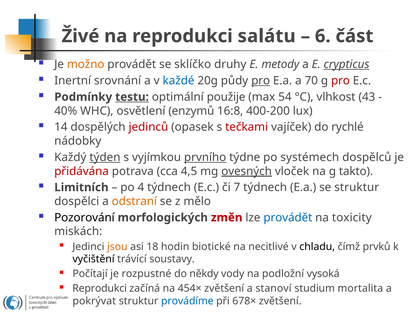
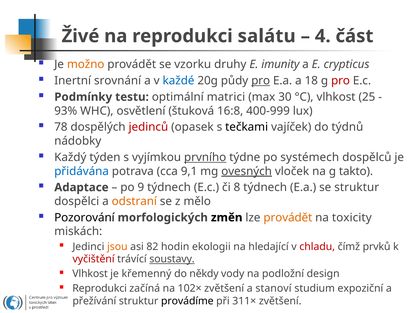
6: 6 -> 4 (323, 36)
sklíčko: sklíčko -> vzorku (193, 64)
metody: metody -> imunity (280, 64)
crypticus underline: present -> none (347, 64)
70: 70 -> 18 (311, 81)
testu underline: present -> none (132, 97)
použije: použije -> matrici (226, 97)
54: 54 -> 30 (285, 97)
43: 43 -> 25 (367, 97)
40%: 40% -> 93% (66, 111)
enzymů: enzymů -> štuková (191, 111)
400-200: 400-200 -> 400-999 (268, 111)
14: 14 -> 78 (61, 127)
tečkami colour: red -> black (247, 127)
rychlé: rychlé -> týdnů (347, 127)
týden underline: present -> none (105, 157)
přidávána colour: red -> blue (82, 171)
4,5: 4,5 -> 9,1 (189, 171)
Limitních: Limitních -> Adaptace (81, 187)
4: 4 -> 9 (141, 187)
7: 7 -> 8 (237, 187)
změn colour: red -> black (227, 217)
provádět colour: blue -> orange (288, 217)
18: 18 -> 82 (152, 246)
biotické: biotické -> ekologii (211, 246)
necitlivé: necitlivé -> hledající (269, 246)
chladu colour: black -> red (317, 246)
vyčištění colour: black -> red (94, 259)
soustavy underline: none -> present (172, 259)
Počítají: Počítají -> Vlhkost (90, 274)
rozpustné: rozpustné -> křemenný (147, 274)
vysoká: vysoká -> design (323, 274)
454×: 454× -> 102× (190, 288)
mortalita: mortalita -> expoziční (360, 288)
pokrývat: pokrývat -> přežívání (94, 301)
provádíme colour: blue -> black (187, 301)
678×: 678× -> 311× (244, 301)
